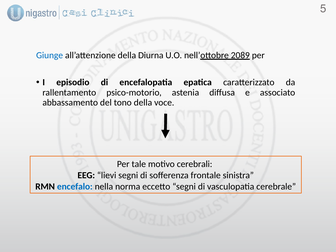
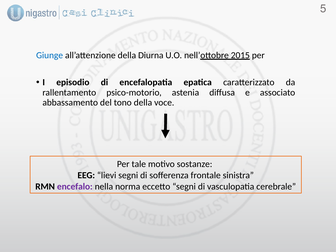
2089: 2089 -> 2015 (240, 55)
cerebrali: cerebrali -> sostanze (195, 164)
encefalo colour: blue -> purple (75, 187)
